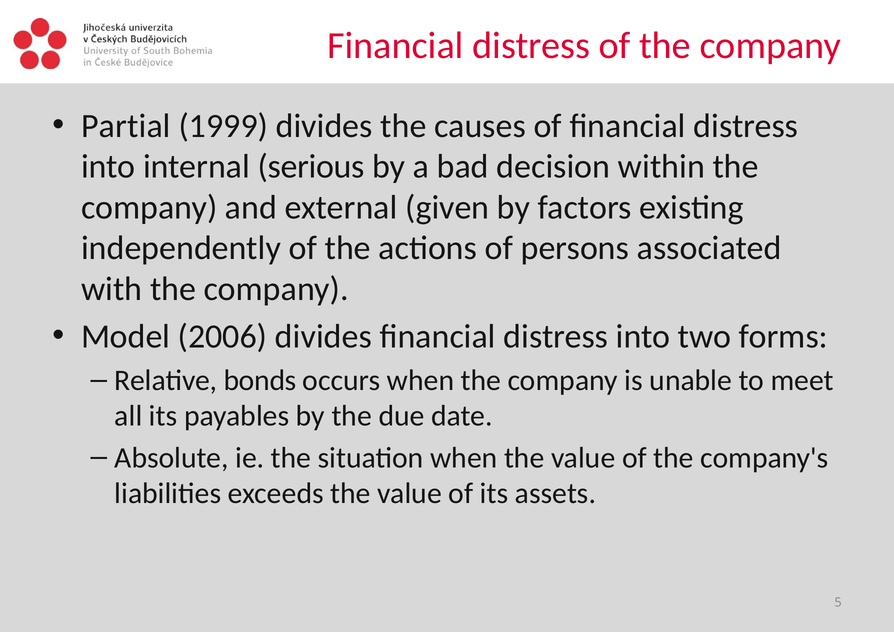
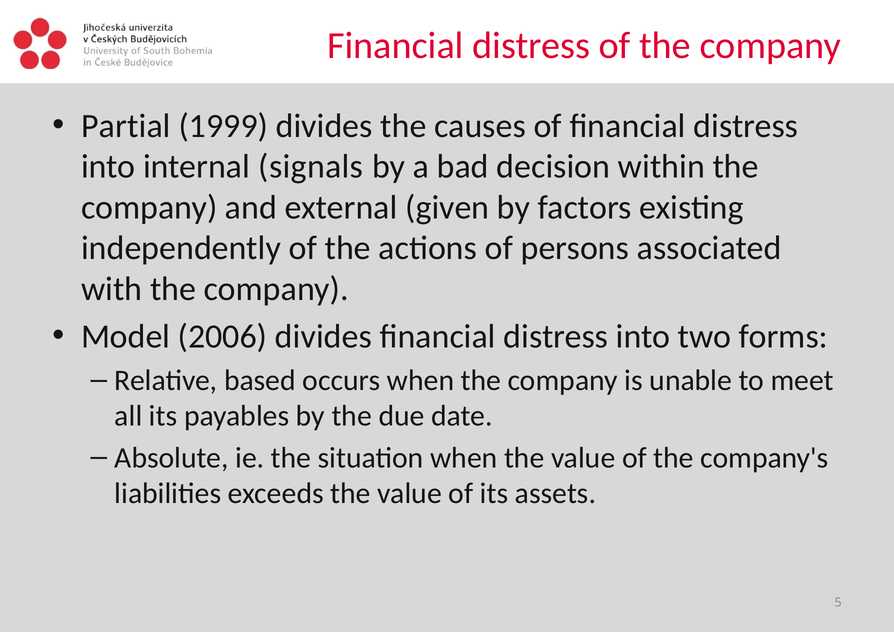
serious: serious -> signals (311, 167)
bonds: bonds -> based (260, 380)
